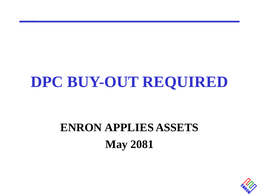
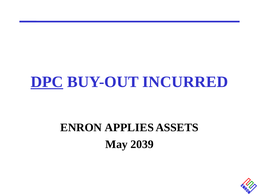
DPC underline: none -> present (47, 82)
REQUIRED: REQUIRED -> INCURRED (185, 82)
2081: 2081 -> 2039 (142, 144)
